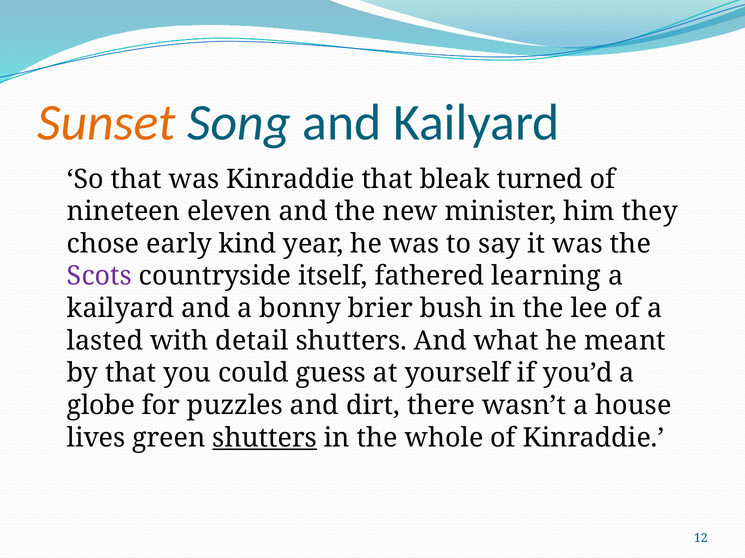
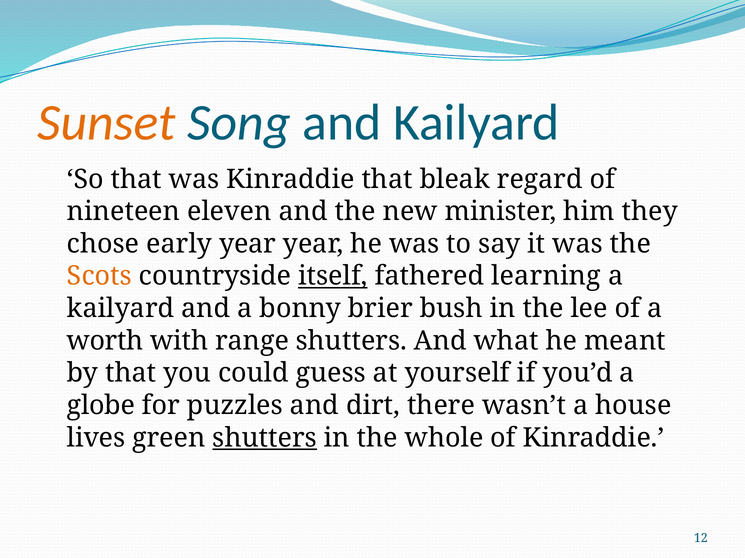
turned: turned -> regard (540, 179)
early kind: kind -> year (247, 244)
Scots colour: purple -> orange (99, 276)
itself underline: none -> present (333, 276)
lasted: lasted -> worth (105, 341)
detail: detail -> range (252, 341)
